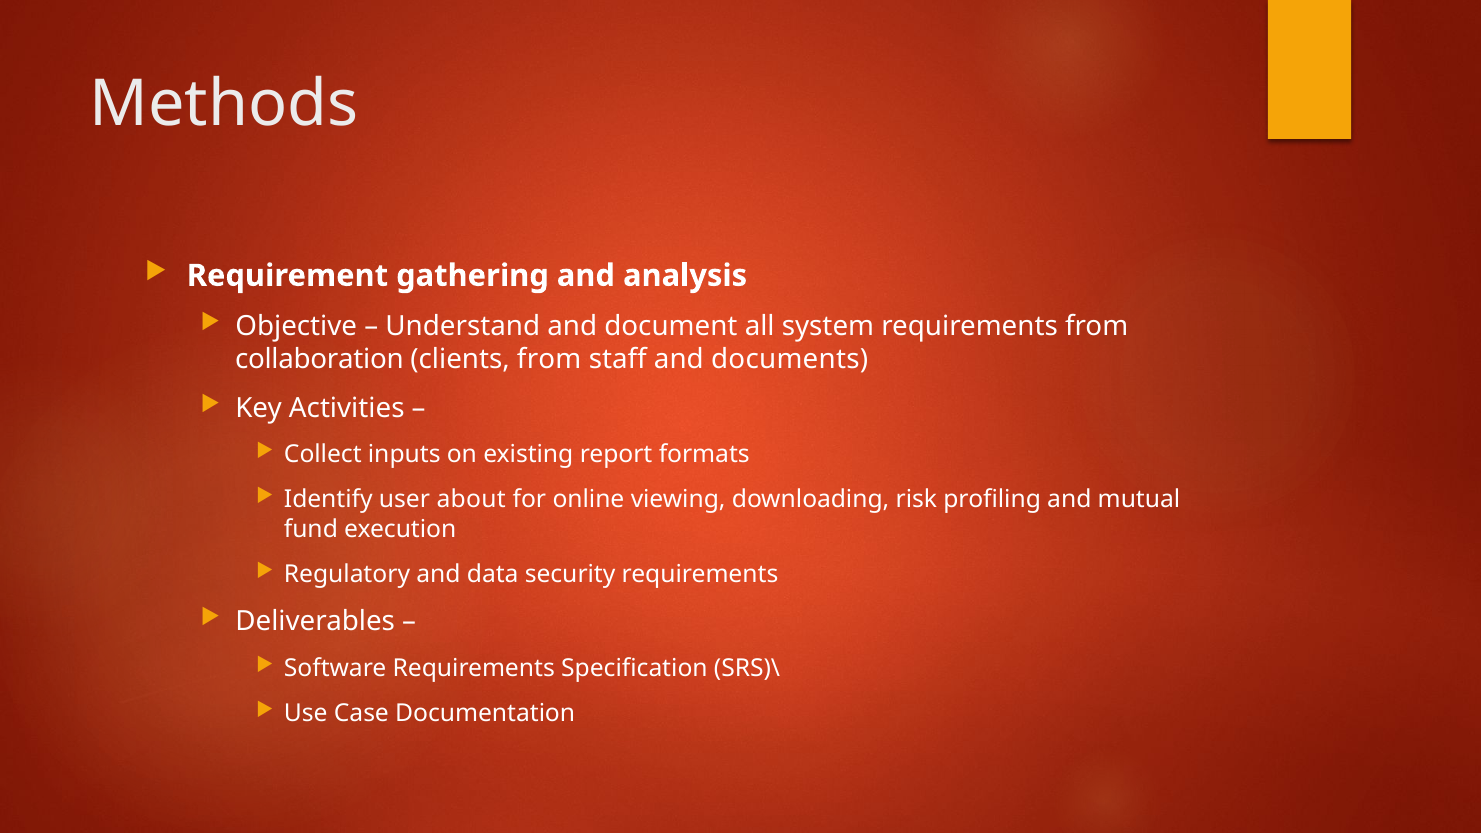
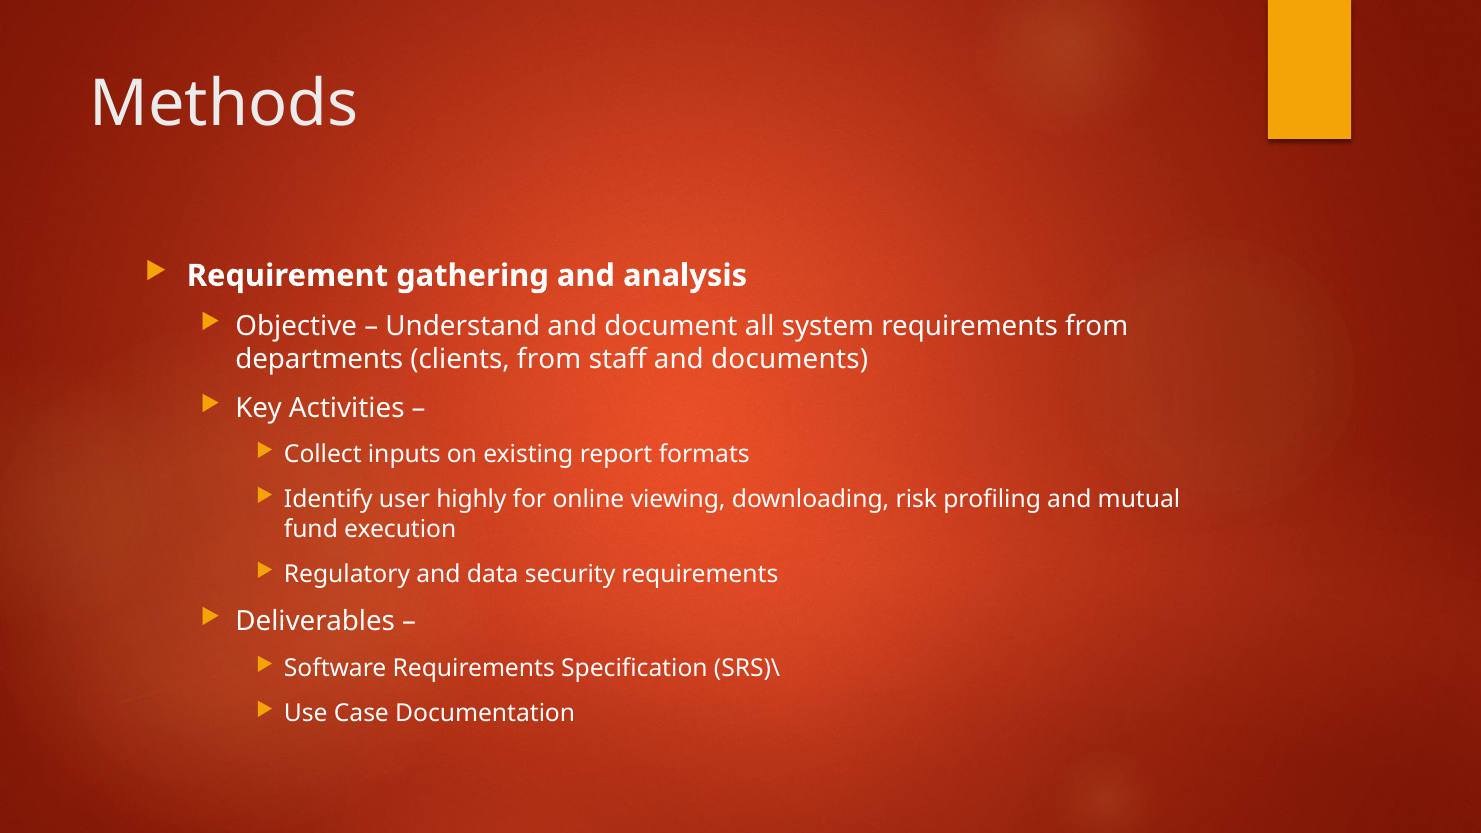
collaboration: collaboration -> departments (319, 359)
about: about -> highly (471, 500)
